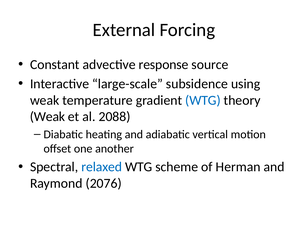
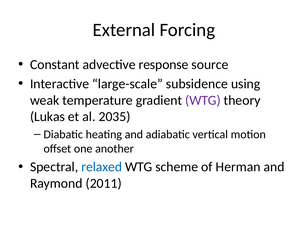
WTG colour: blue -> purple (203, 100)
Weak: Weak -> Lukas (47, 117)
2088: 2088 -> 2035 (115, 117)
2076: 2076 -> 2011 (104, 183)
